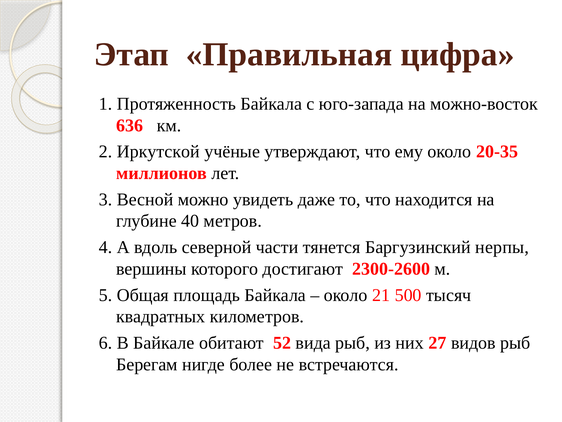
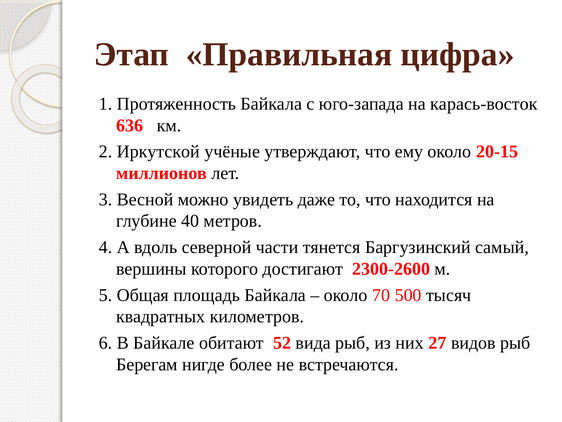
можно-восток: можно-восток -> карась-восток (484, 104)
20-35: 20-35 -> 20-15 (497, 152)
нерпы: нерпы -> самый (502, 247)
21: 21 -> 70 (381, 295)
